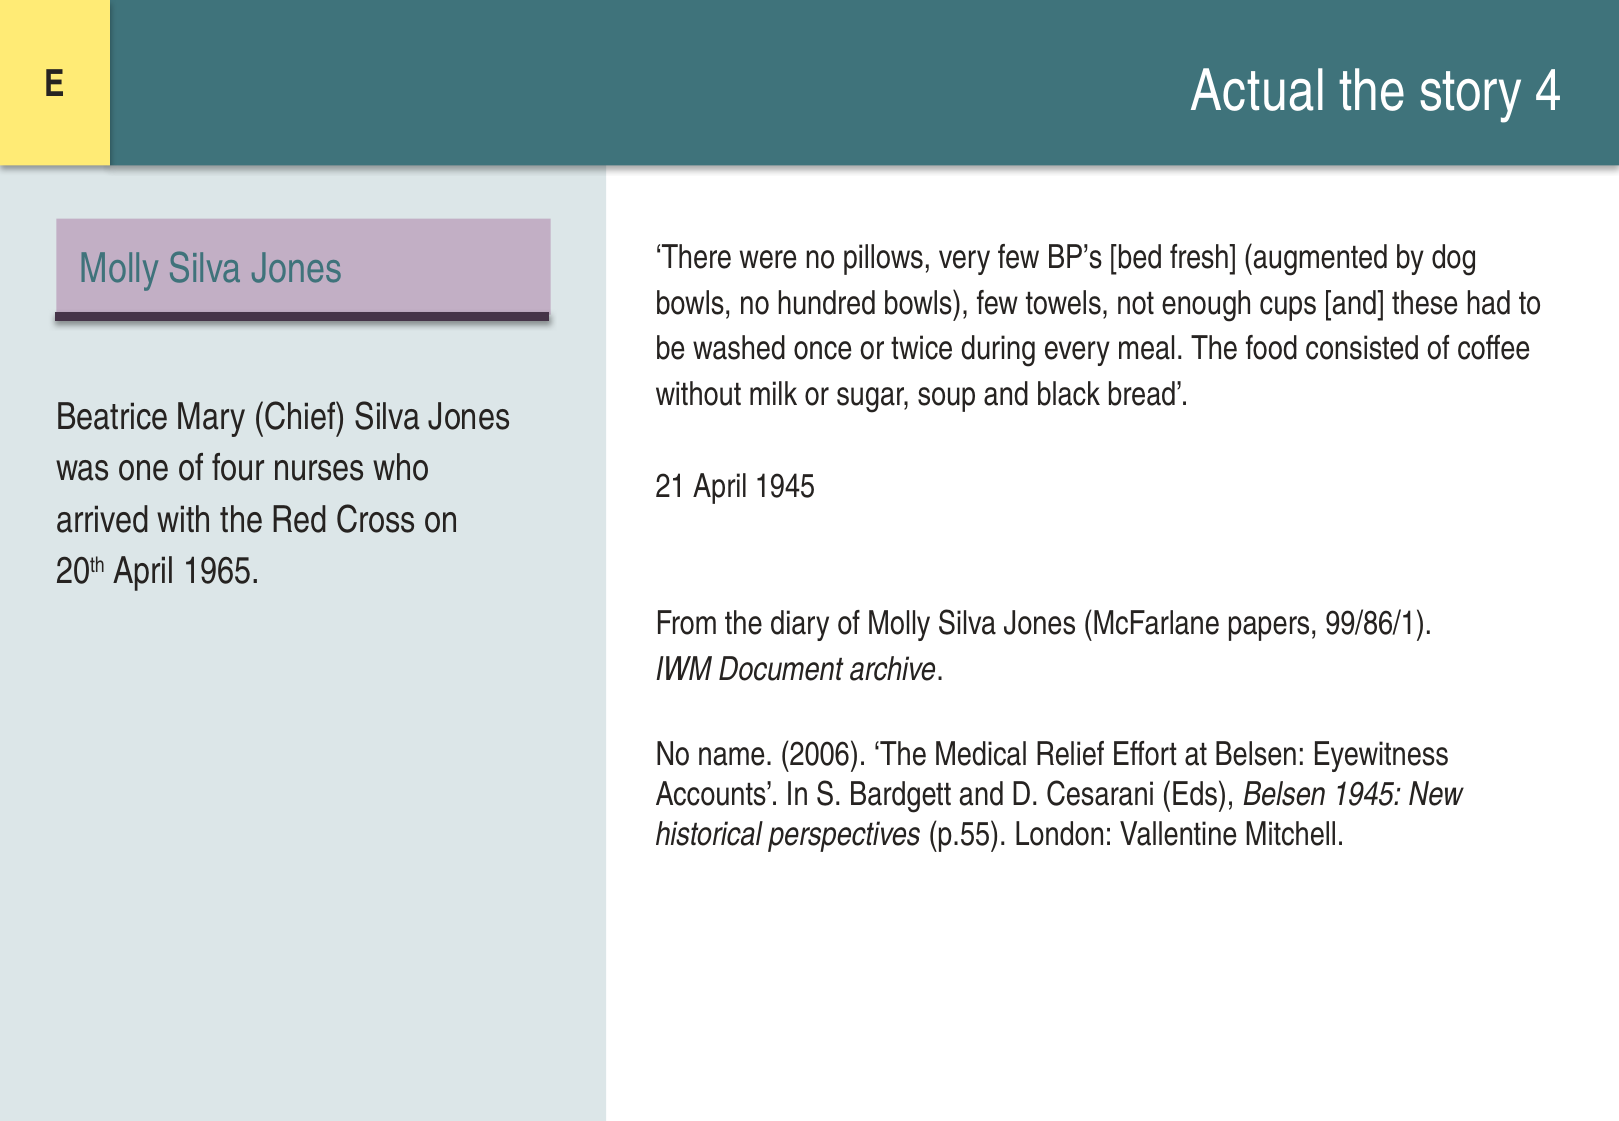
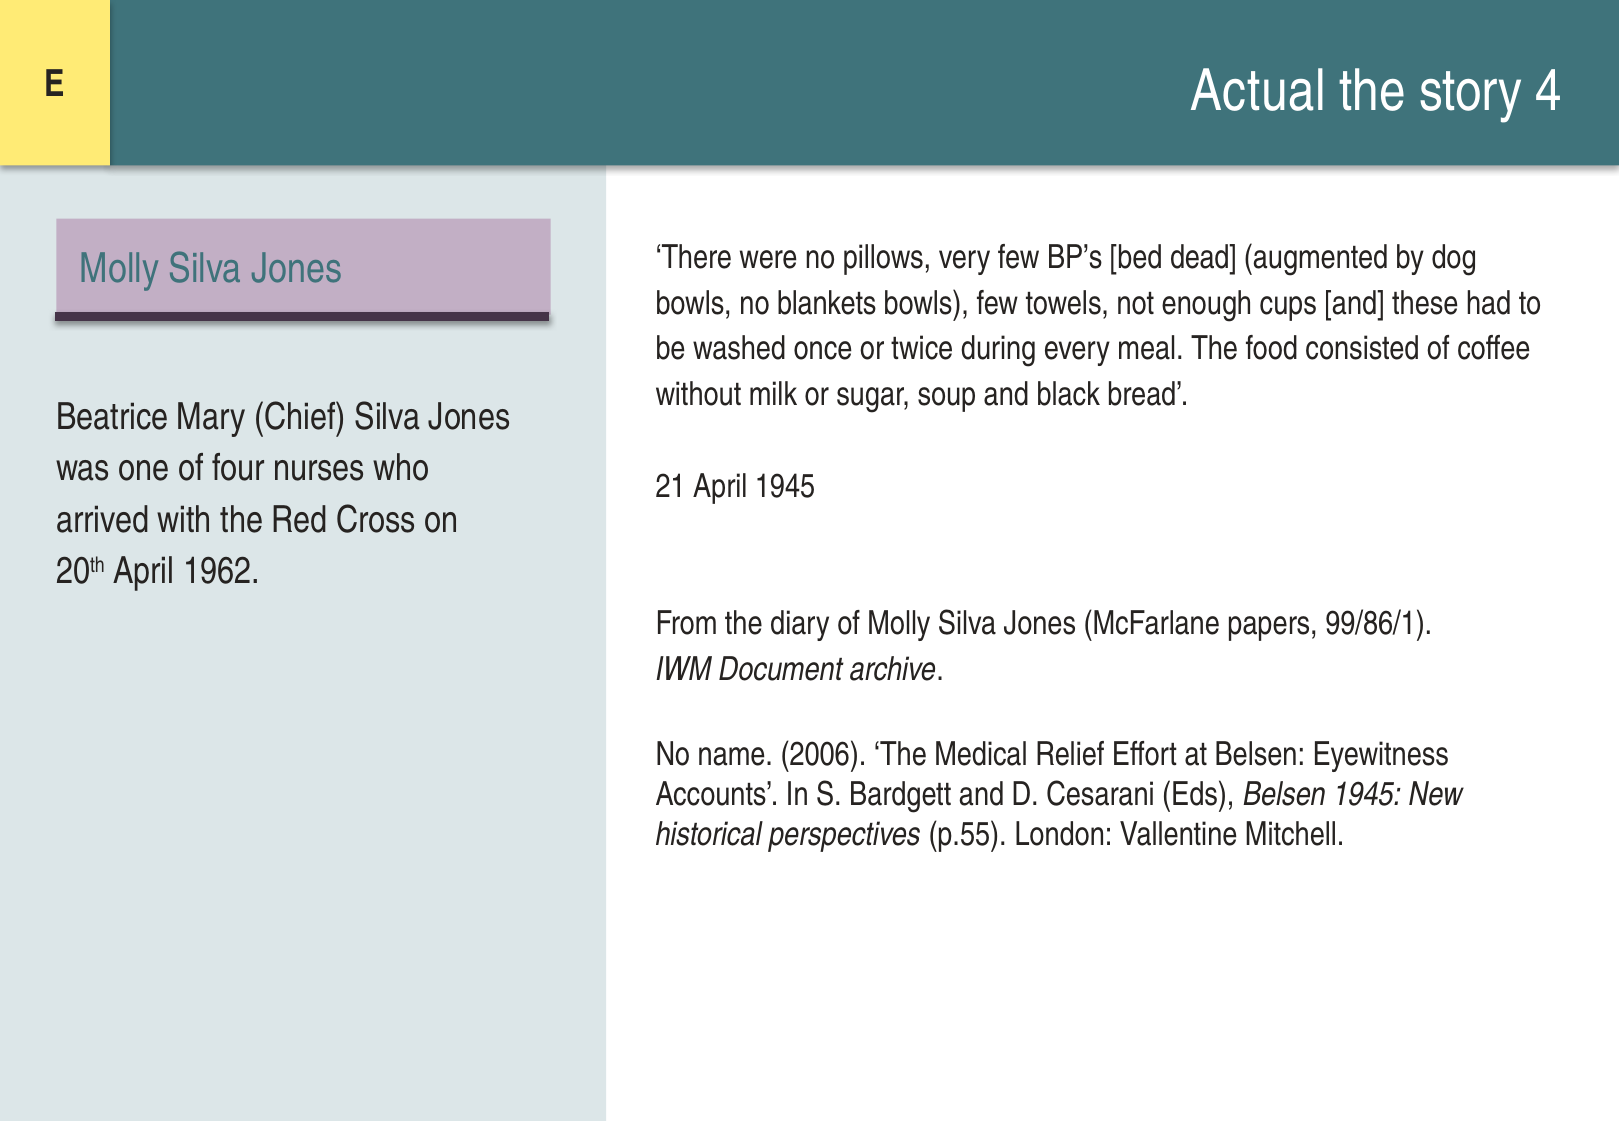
fresh: fresh -> dead (1203, 257)
hundred: hundred -> blankets (827, 303)
1965: 1965 -> 1962 (221, 571)
